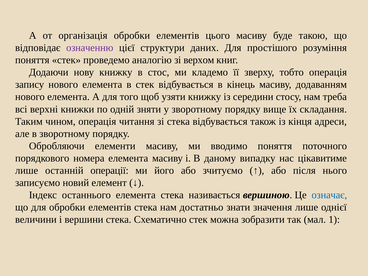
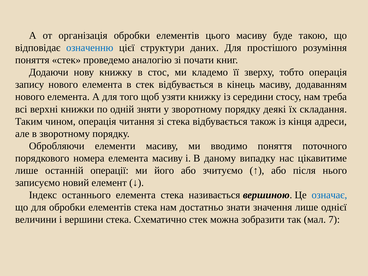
означенню colour: purple -> blue (90, 48)
верхом: верхом -> почати (199, 60)
вище: вище -> деякі (275, 109)
1: 1 -> 7 (334, 220)
